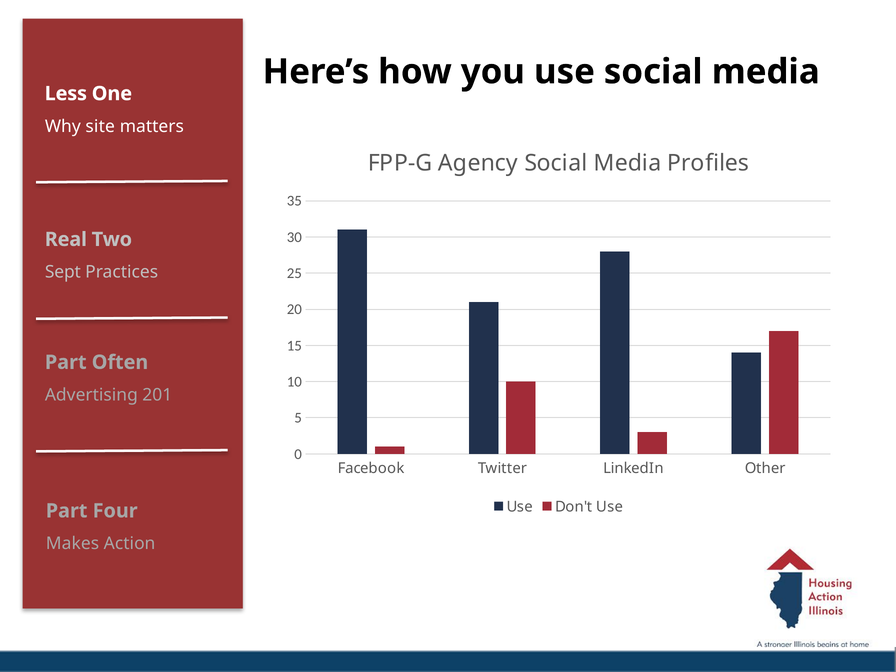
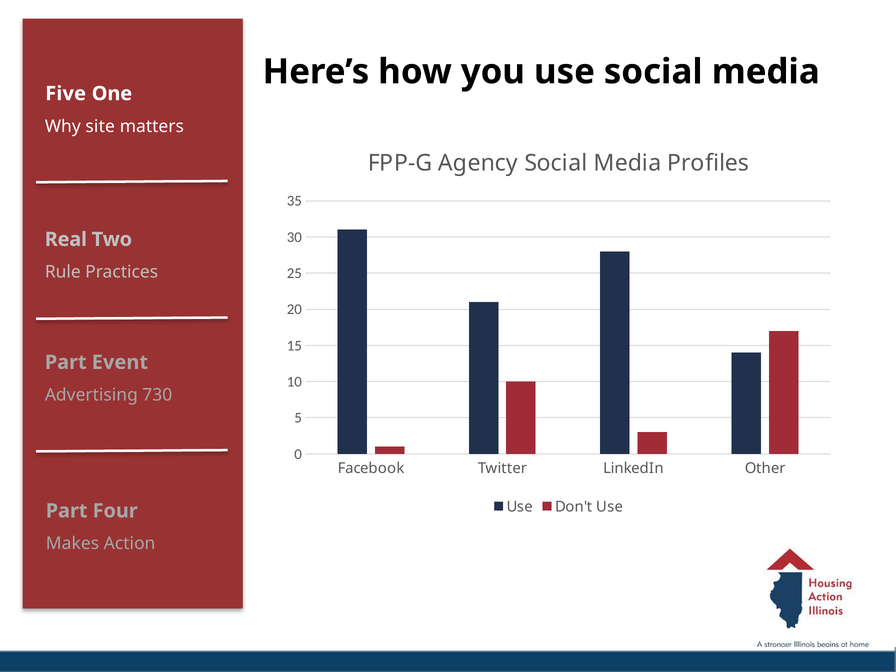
Less: Less -> Five (66, 94)
Sept: Sept -> Rule (63, 272)
Often: Often -> Event (120, 362)
201: 201 -> 730 (157, 395)
